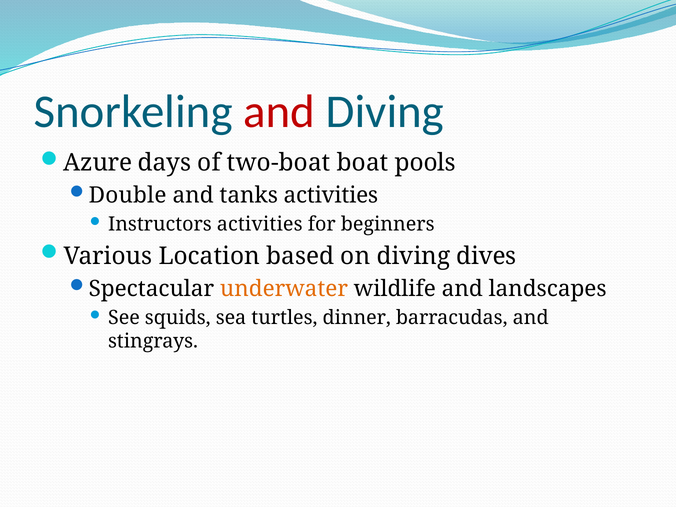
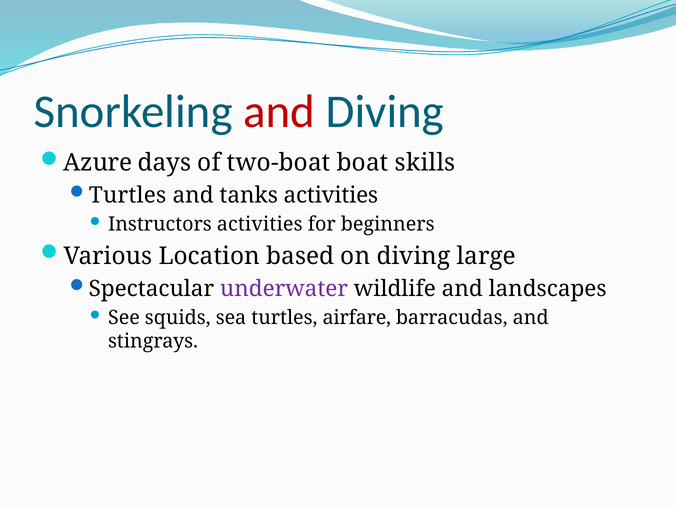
pools: pools -> skills (425, 163)
Double: Double -> Turtles (128, 195)
dives: dives -> large (486, 256)
underwater colour: orange -> purple (284, 289)
dinner: dinner -> airfare (357, 318)
